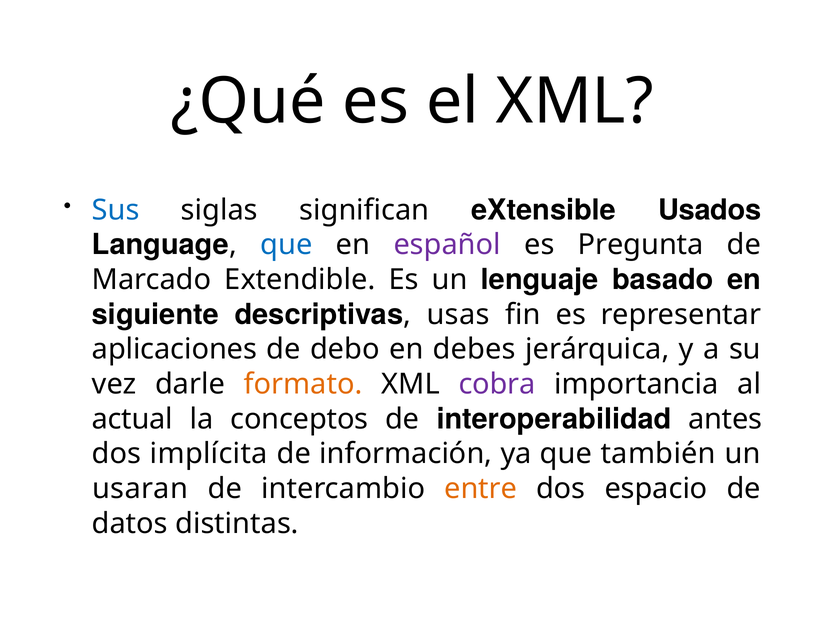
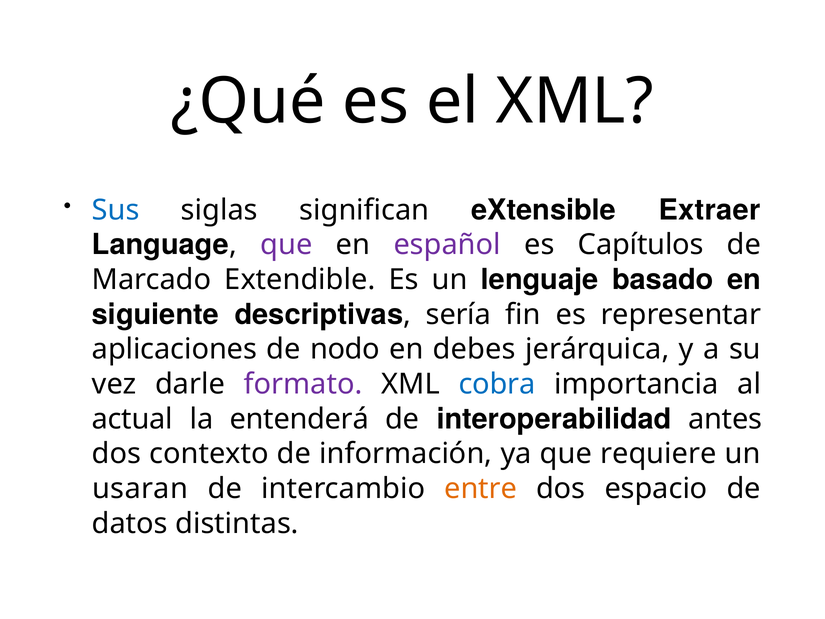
Usados: Usados -> Extraer (710, 210)
que colour: blue -> purple (286, 245)
Pregunta: Pregunta -> Capítulos (641, 245)
usas: usas -> sería (458, 314)
debo: debo -> nodo (345, 349)
formato colour: orange -> purple (303, 384)
cobra colour: purple -> blue (497, 384)
conceptos: conceptos -> entenderá (299, 419)
implícita: implícita -> contexto (209, 454)
también: también -> requiere (658, 454)
